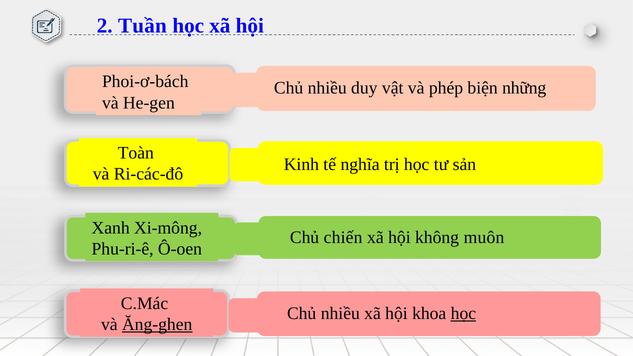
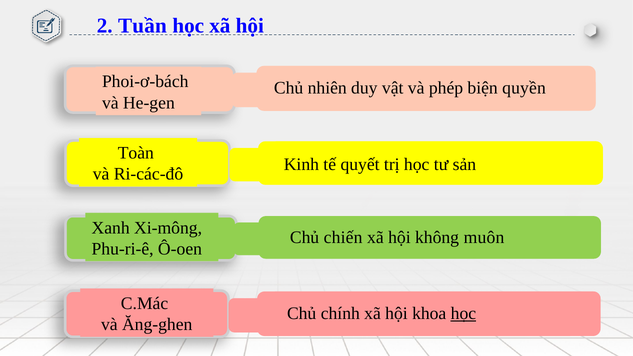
nhiều: nhiều -> nhiên (327, 88)
những: những -> quyền (524, 88)
nghĩa: nghĩa -> quyết (360, 165)
nhiều: nhiều -> chính (340, 314)
Ăng-ghen underline: present -> none (157, 325)
